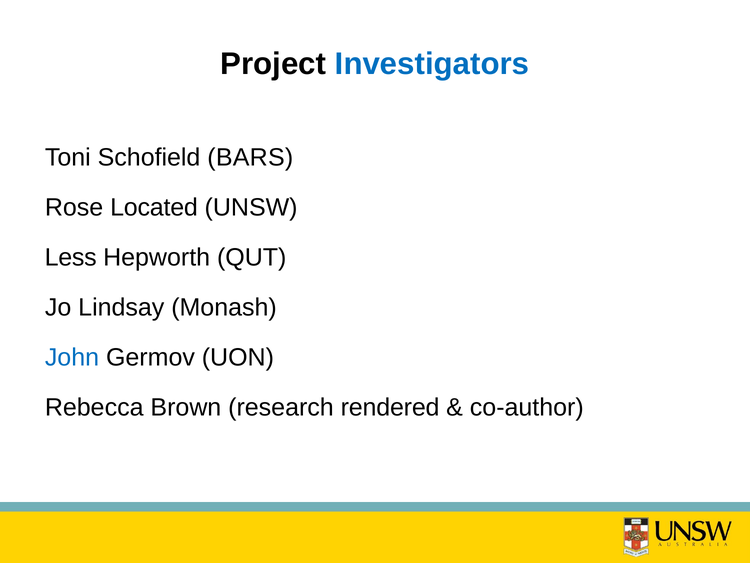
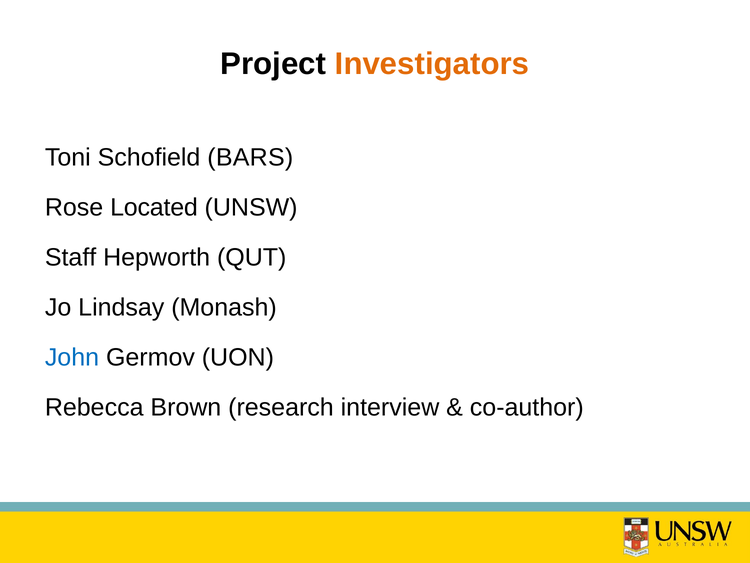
Investigators colour: blue -> orange (432, 64)
Less: Less -> Staff (71, 257)
rendered: rendered -> interview (390, 407)
